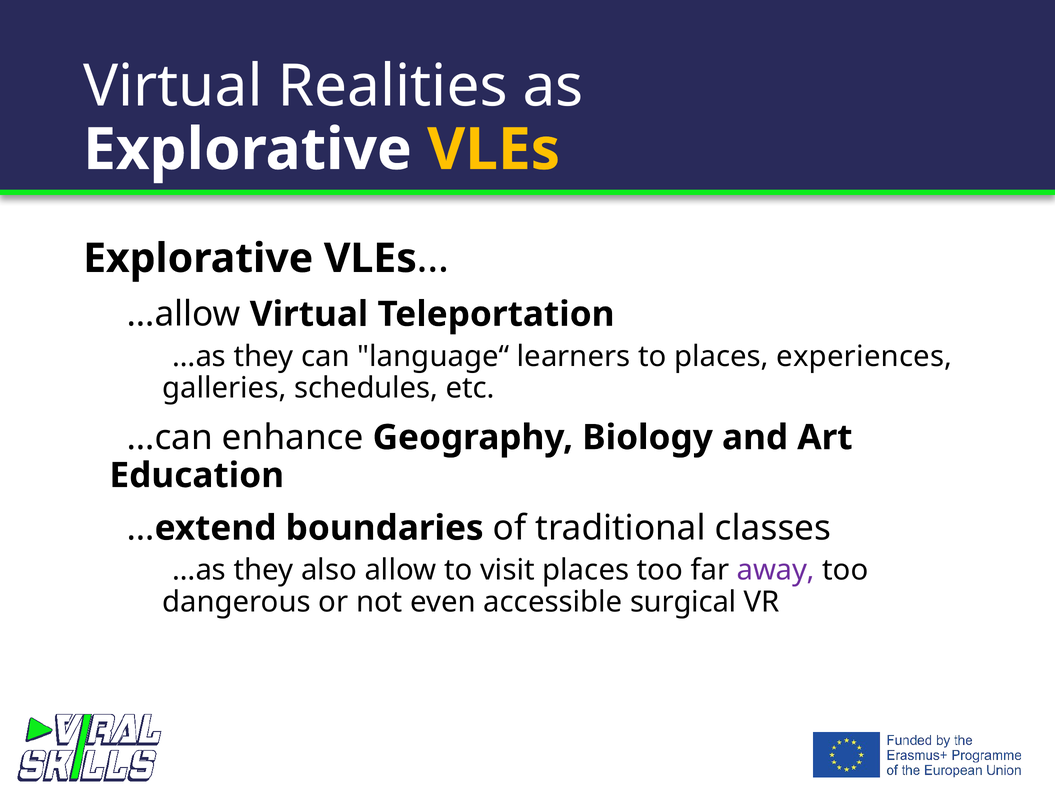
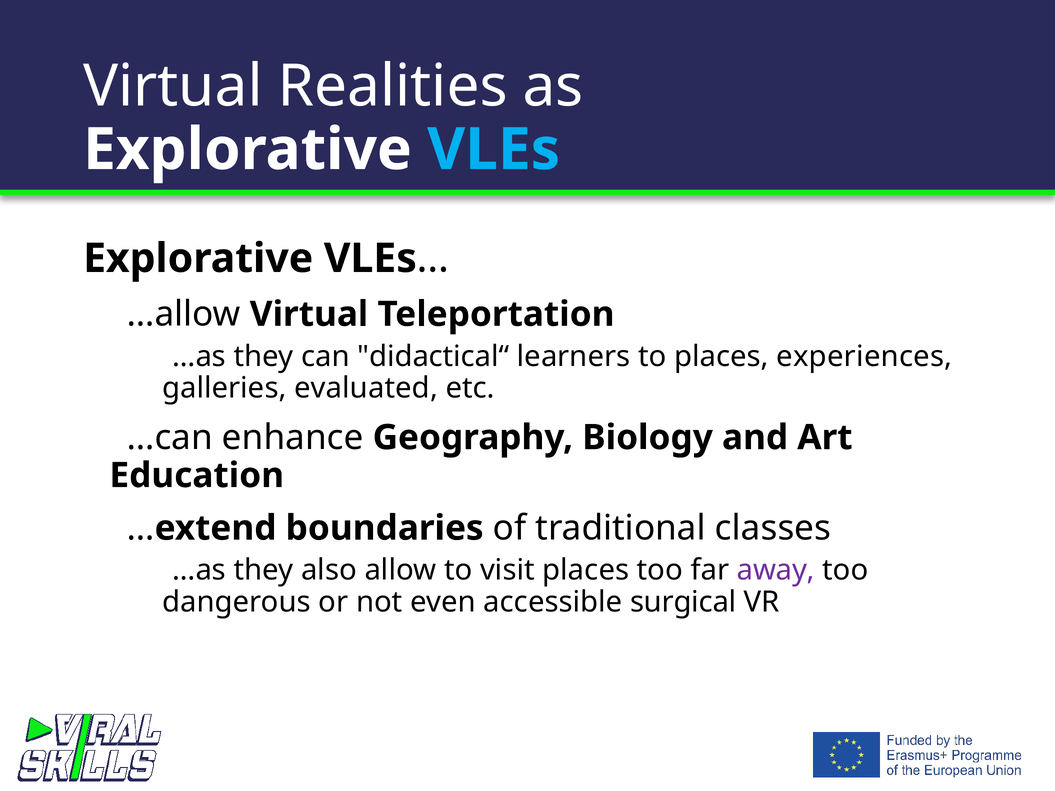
VLEs colour: yellow -> light blue (494, 150)
language“: language“ -> didactical“ (433, 357)
schedules: schedules -> evaluated (366, 388)
